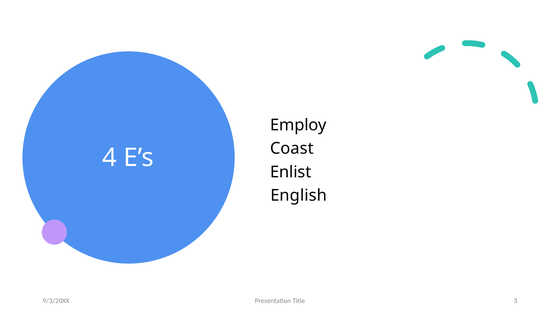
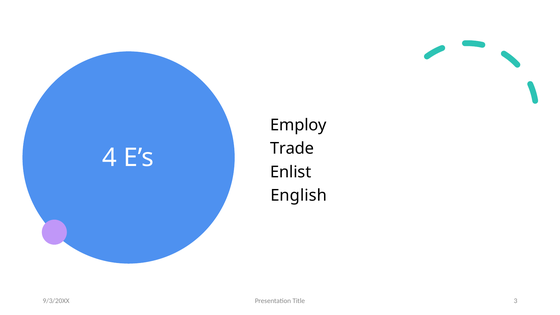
Coast: Coast -> Trade (292, 149)
